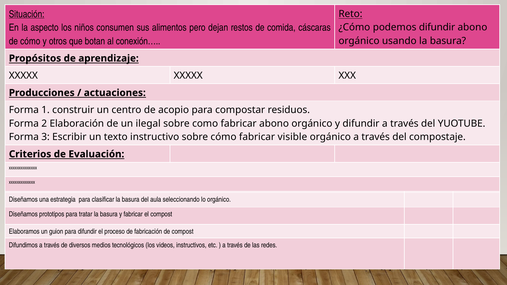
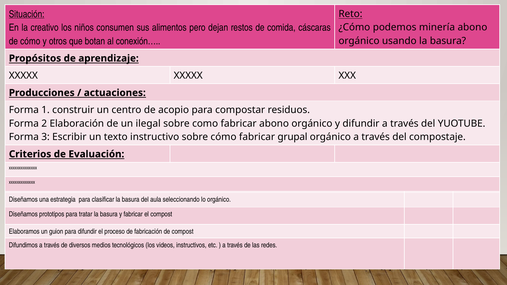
aspecto: aspecto -> creativo (45, 28)
podemos difundir: difundir -> minería (437, 27)
visible: visible -> grupal (293, 137)
